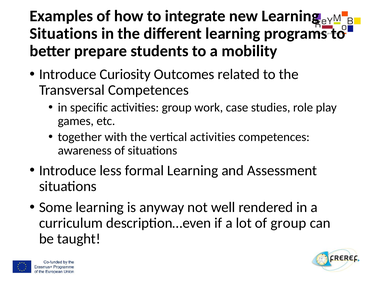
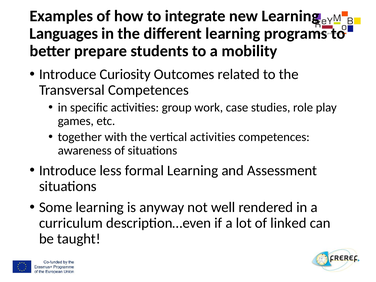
Situations: Situations -> Languages (64, 34)
of group: group -> linked (289, 223)
